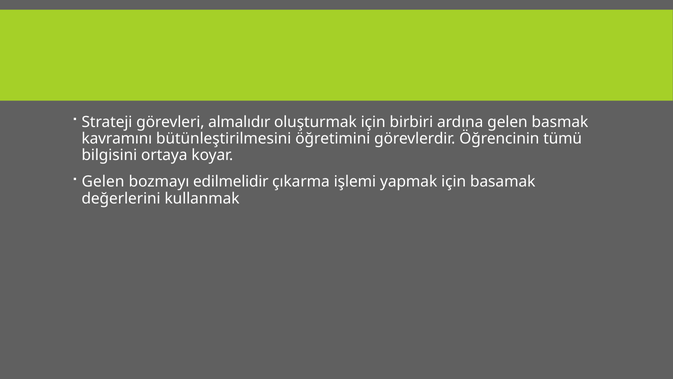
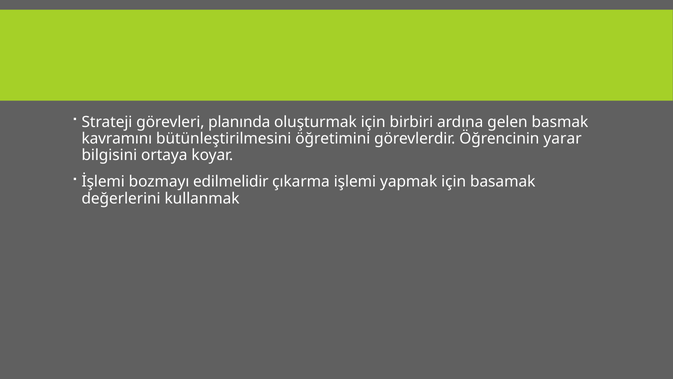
almalıdır: almalıdır -> planında (239, 122)
tümü: tümü -> yarar (563, 138)
Gelen: Gelen -> İşlemi (103, 182)
